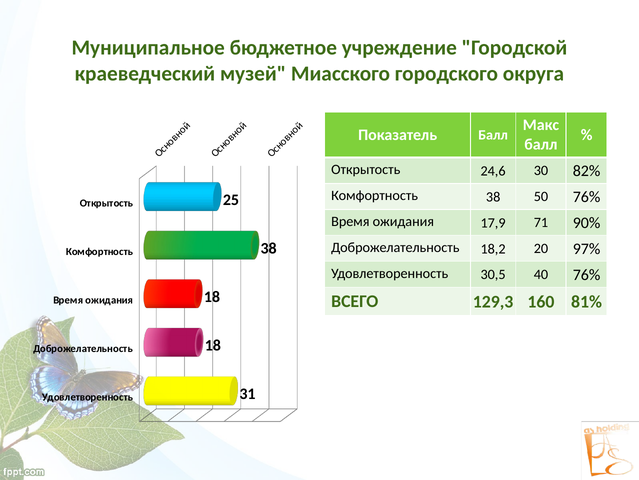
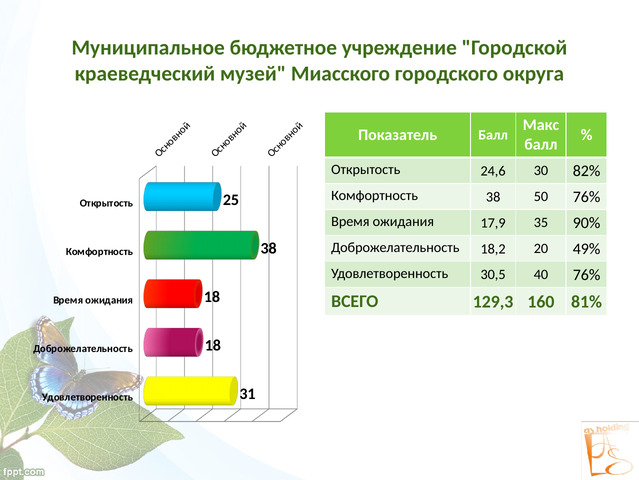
71: 71 -> 35 (541, 222)
97%: 97% -> 49% (587, 248)
